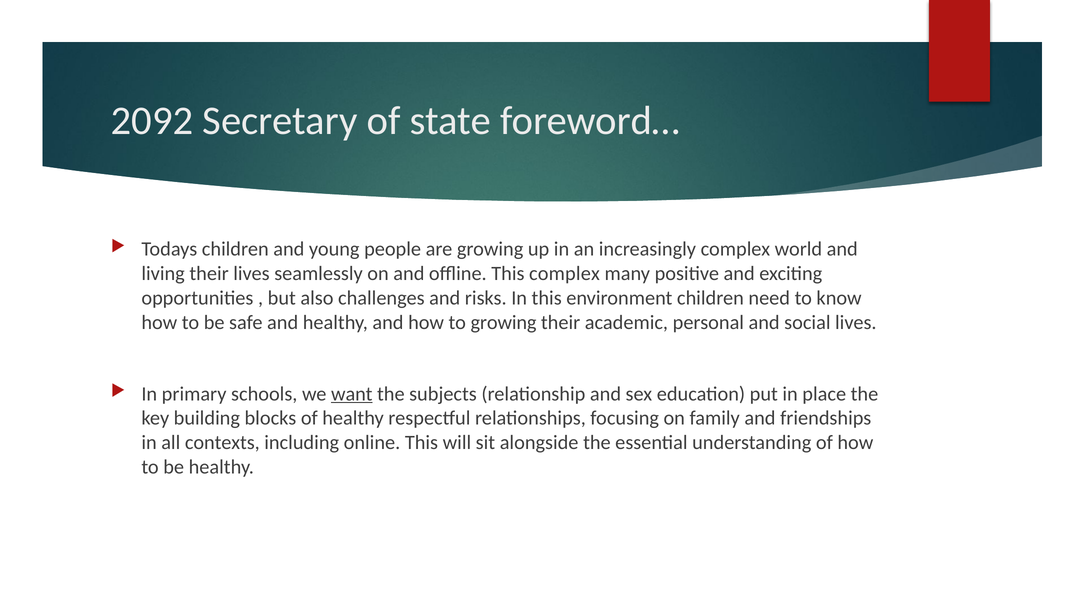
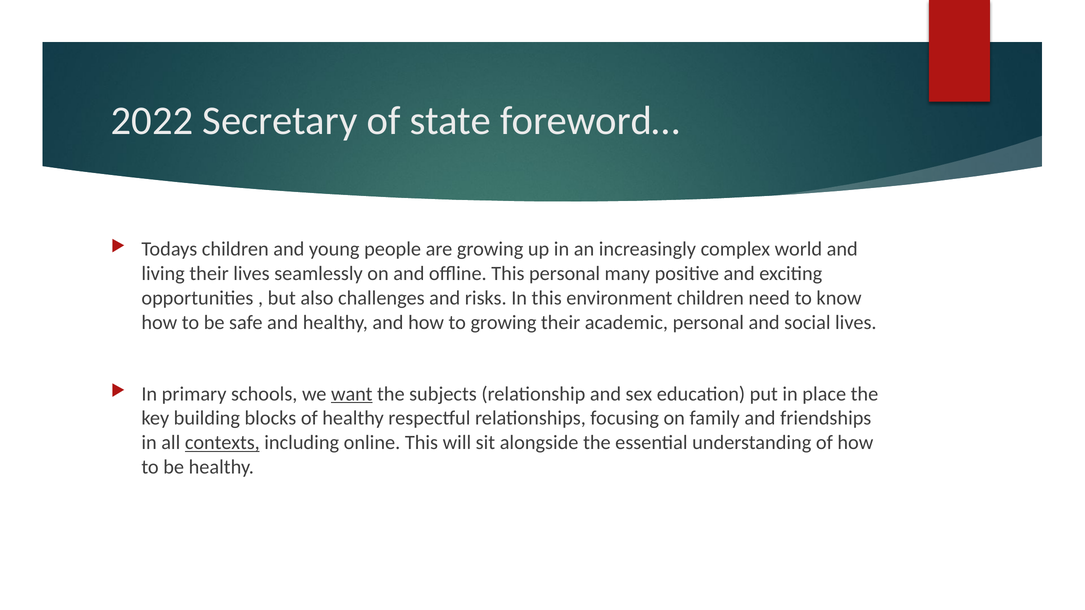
2092: 2092 -> 2022 (152, 121)
This complex: complex -> personal (565, 274)
contexts underline: none -> present (222, 443)
